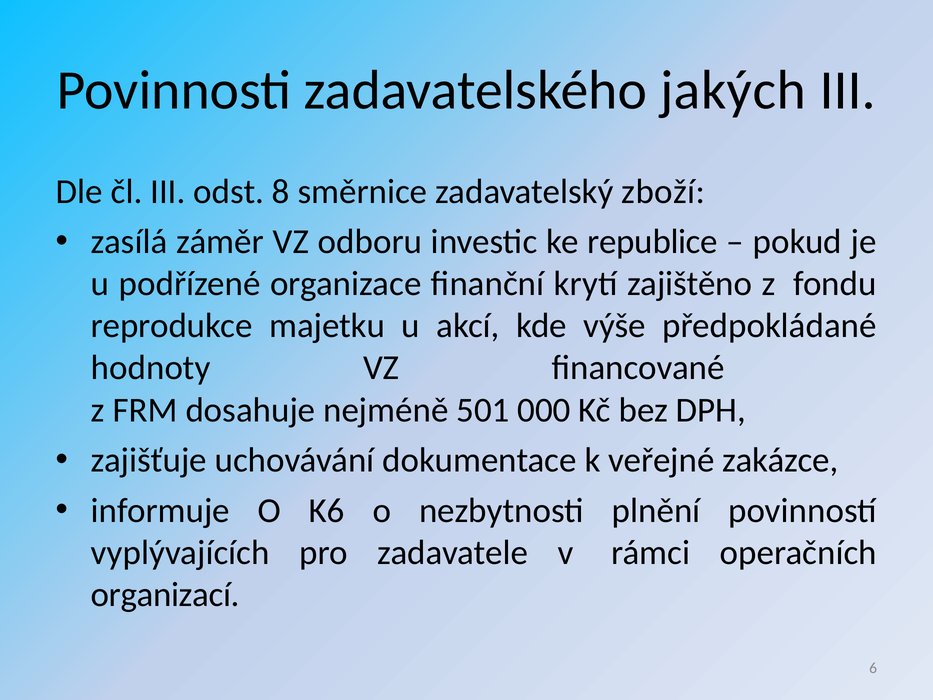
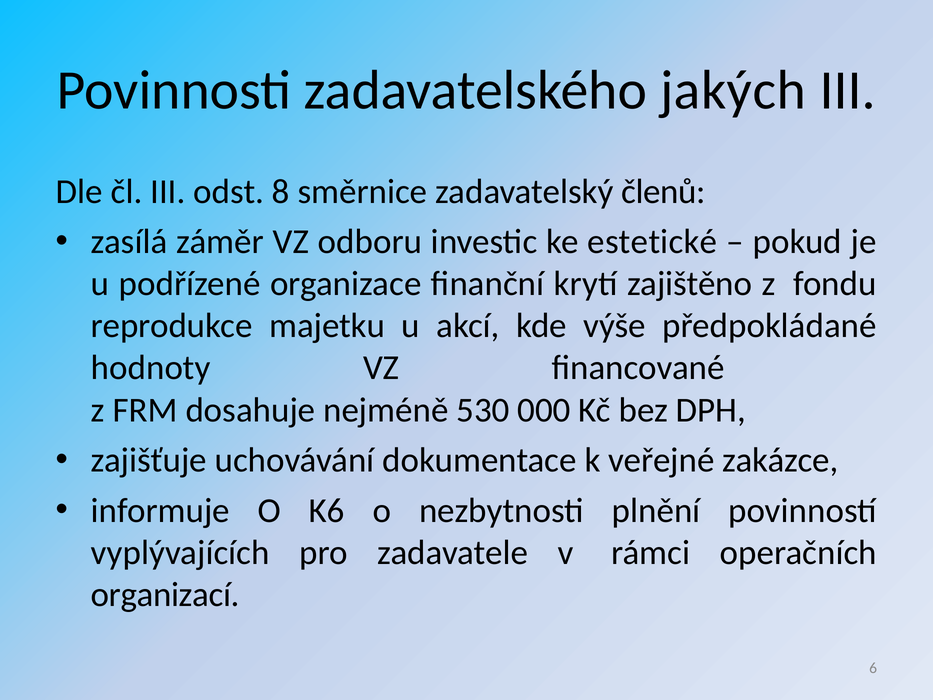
zboží: zboží -> členů (664, 191)
republice: republice -> estetické (652, 242)
501: 501 -> 530 (483, 410)
